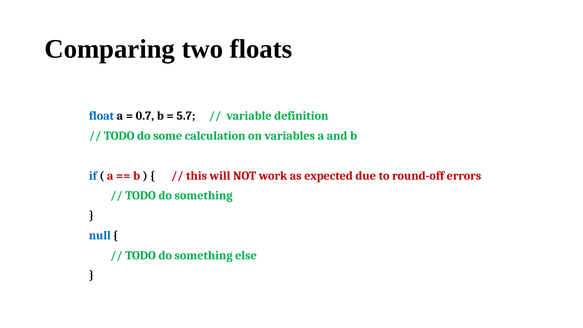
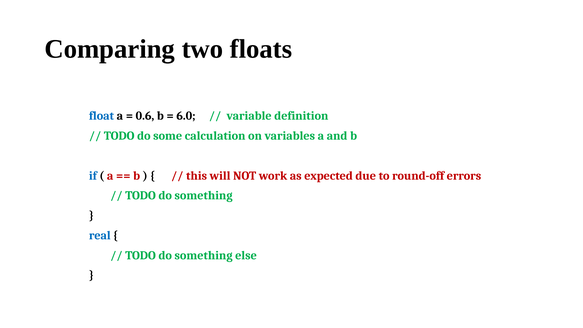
0.7: 0.7 -> 0.6 (145, 116)
5.7: 5.7 -> 6.0 (186, 116)
null: null -> real (100, 235)
